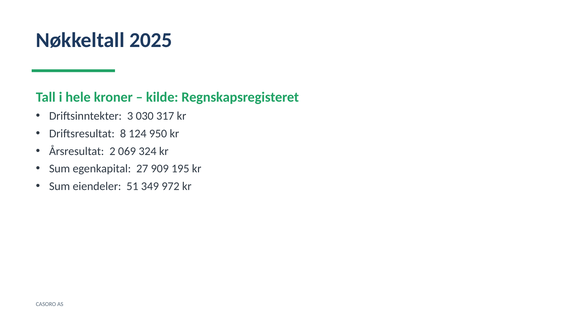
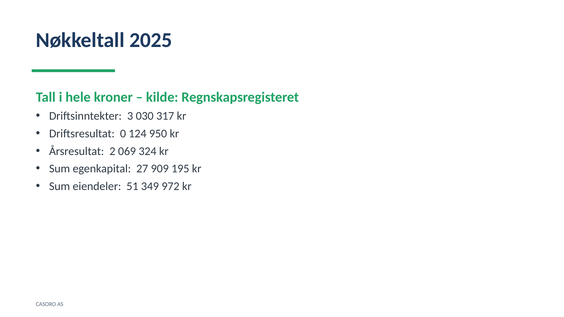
8: 8 -> 0 (123, 134)
